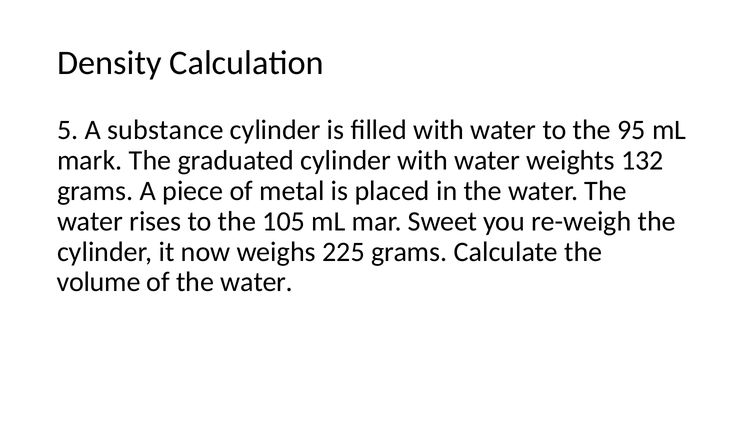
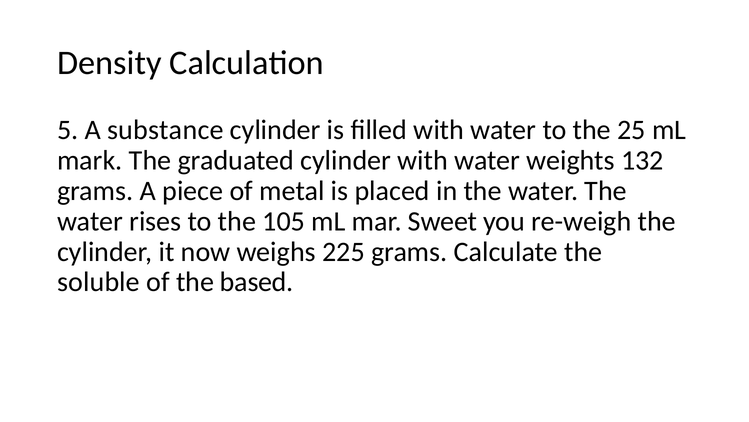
95: 95 -> 25 (631, 130)
volume: volume -> soluble (99, 282)
of the water: water -> based (257, 282)
